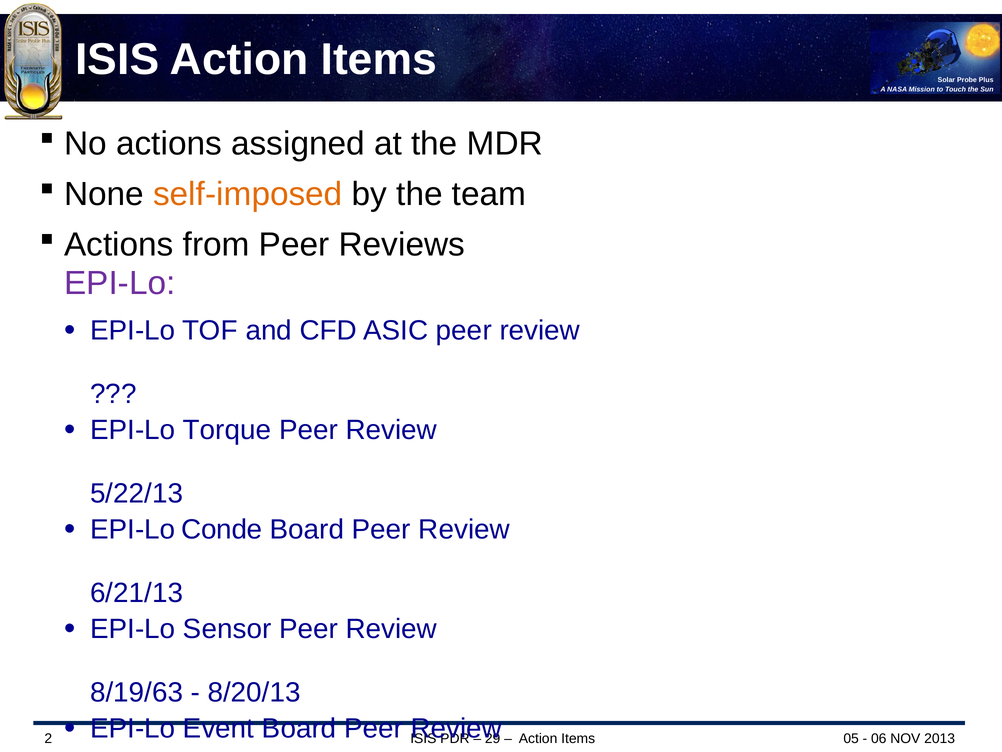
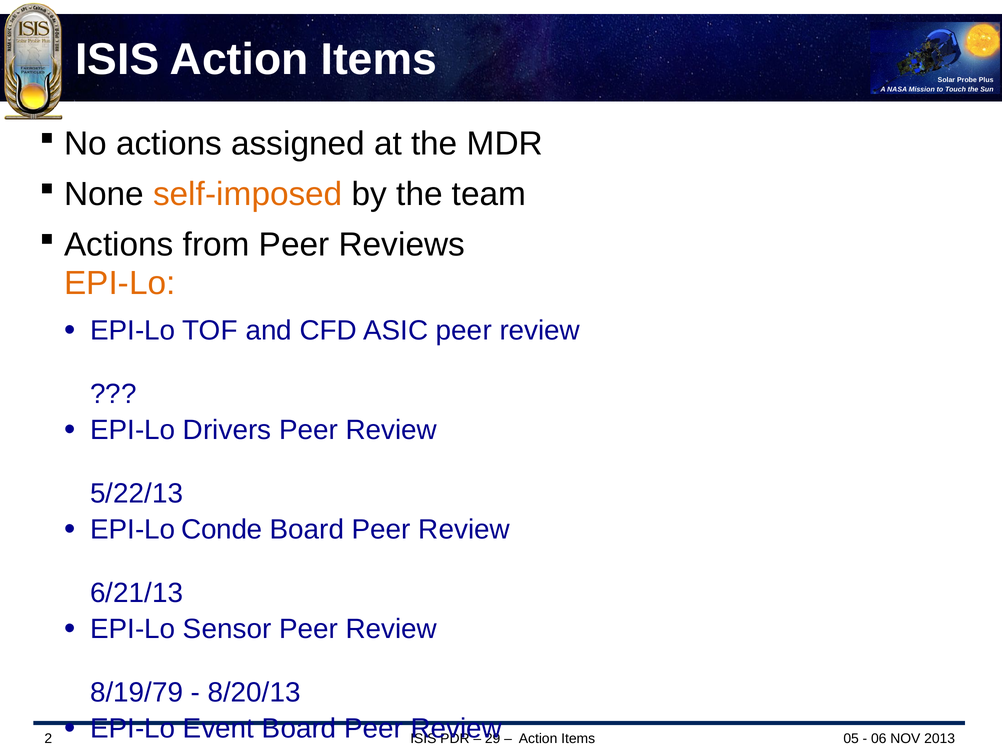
EPI-Lo colour: purple -> orange (120, 283)
Torque: Torque -> Drivers (227, 430)
8/19/63: 8/19/63 -> 8/19/79 (137, 692)
